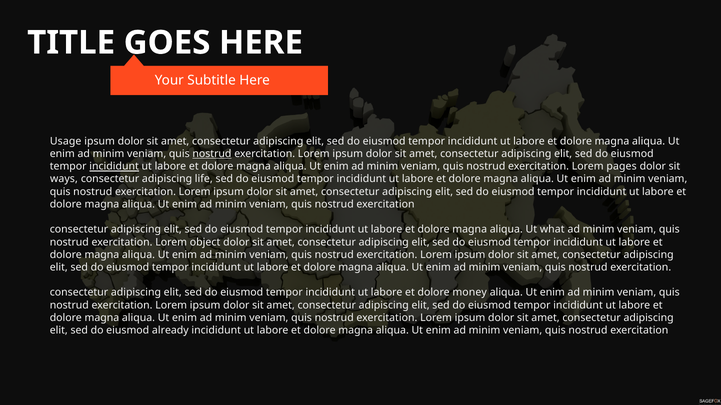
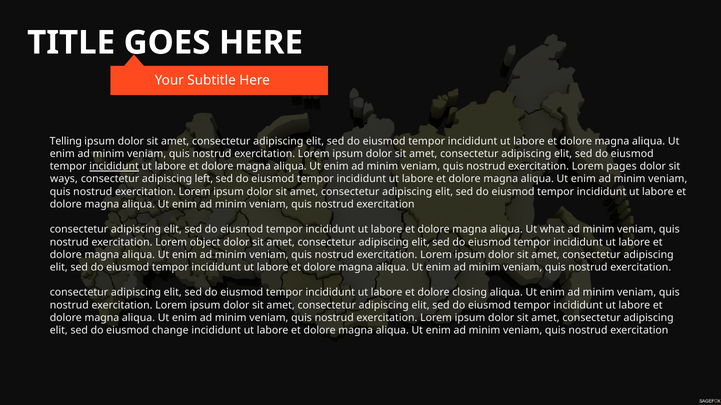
Usage: Usage -> Telling (66, 141)
nostrud underline: present -> none (212, 154)
life: life -> left (204, 179)
money: money -> closing (470, 293)
already: already -> change (170, 331)
